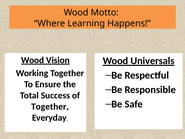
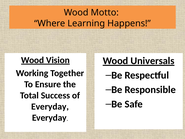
Together: Together -> Everyday (50, 106)
